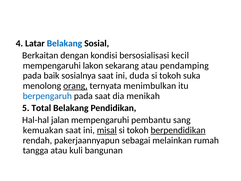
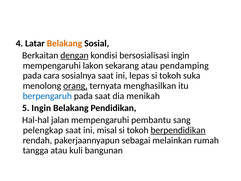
Belakang colour: blue -> orange (65, 43)
dengan underline: none -> present (74, 55)
bersosialisasi kecil: kecil -> ingin (180, 55)
baik: baik -> cara (52, 76)
duda: duda -> lepas (139, 76)
menimbulkan: menimbulkan -> menghasilkan (150, 86)
5 Total: Total -> Ingin (41, 108)
kemuakan: kemuakan -> pelengkap (43, 130)
misal underline: present -> none (107, 130)
